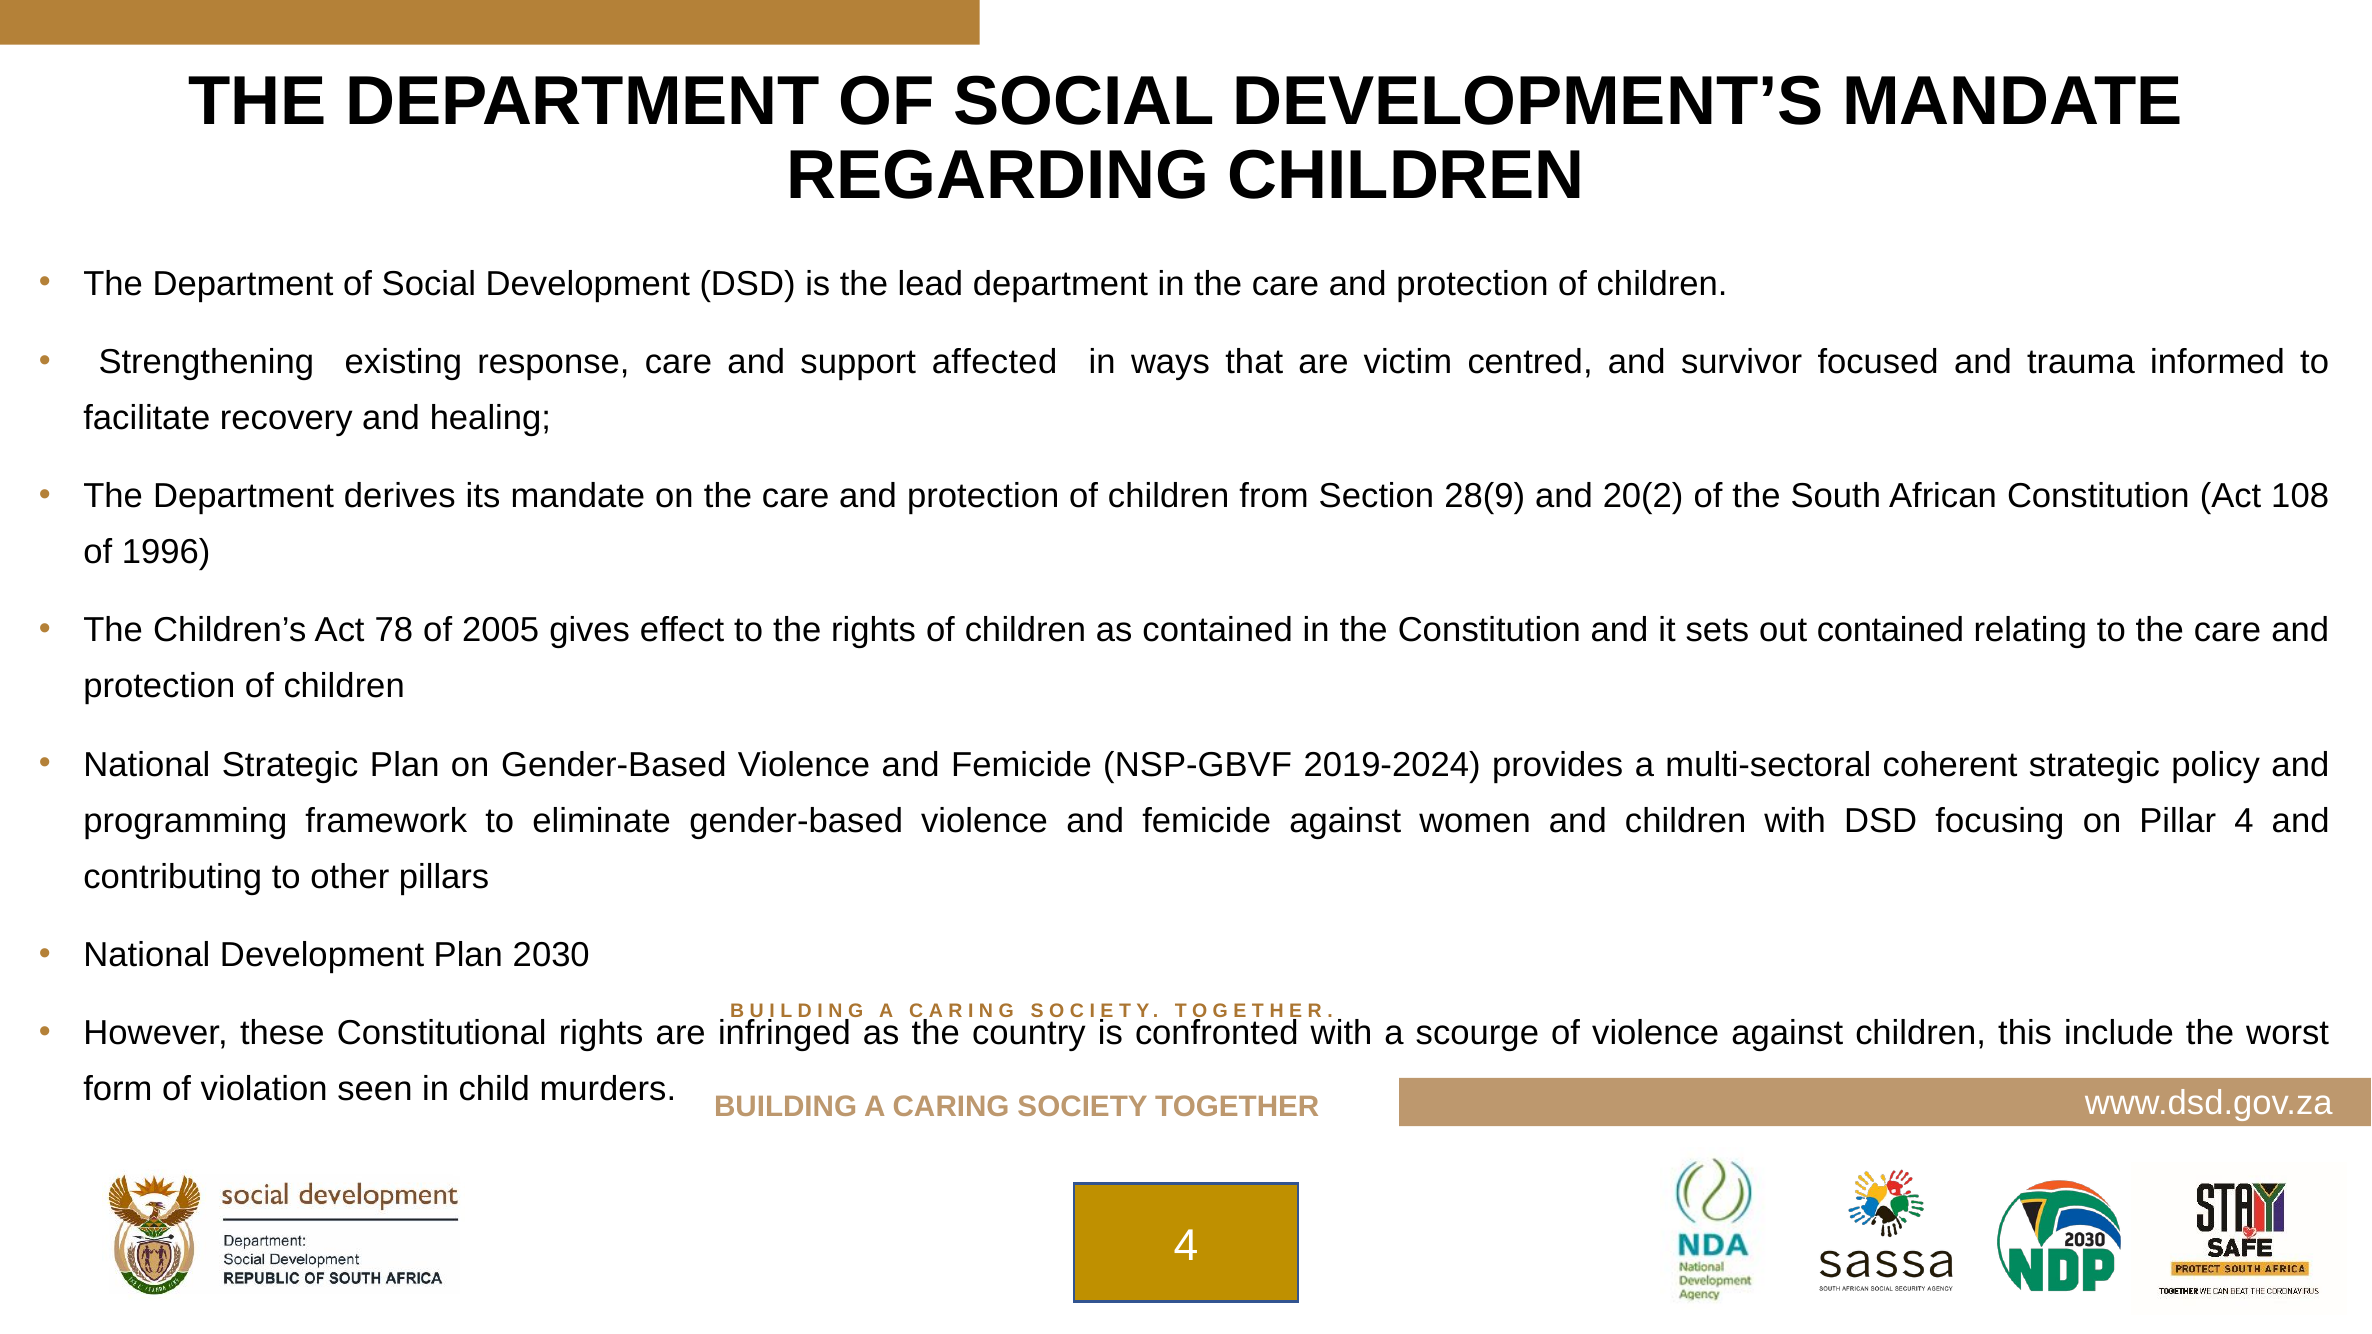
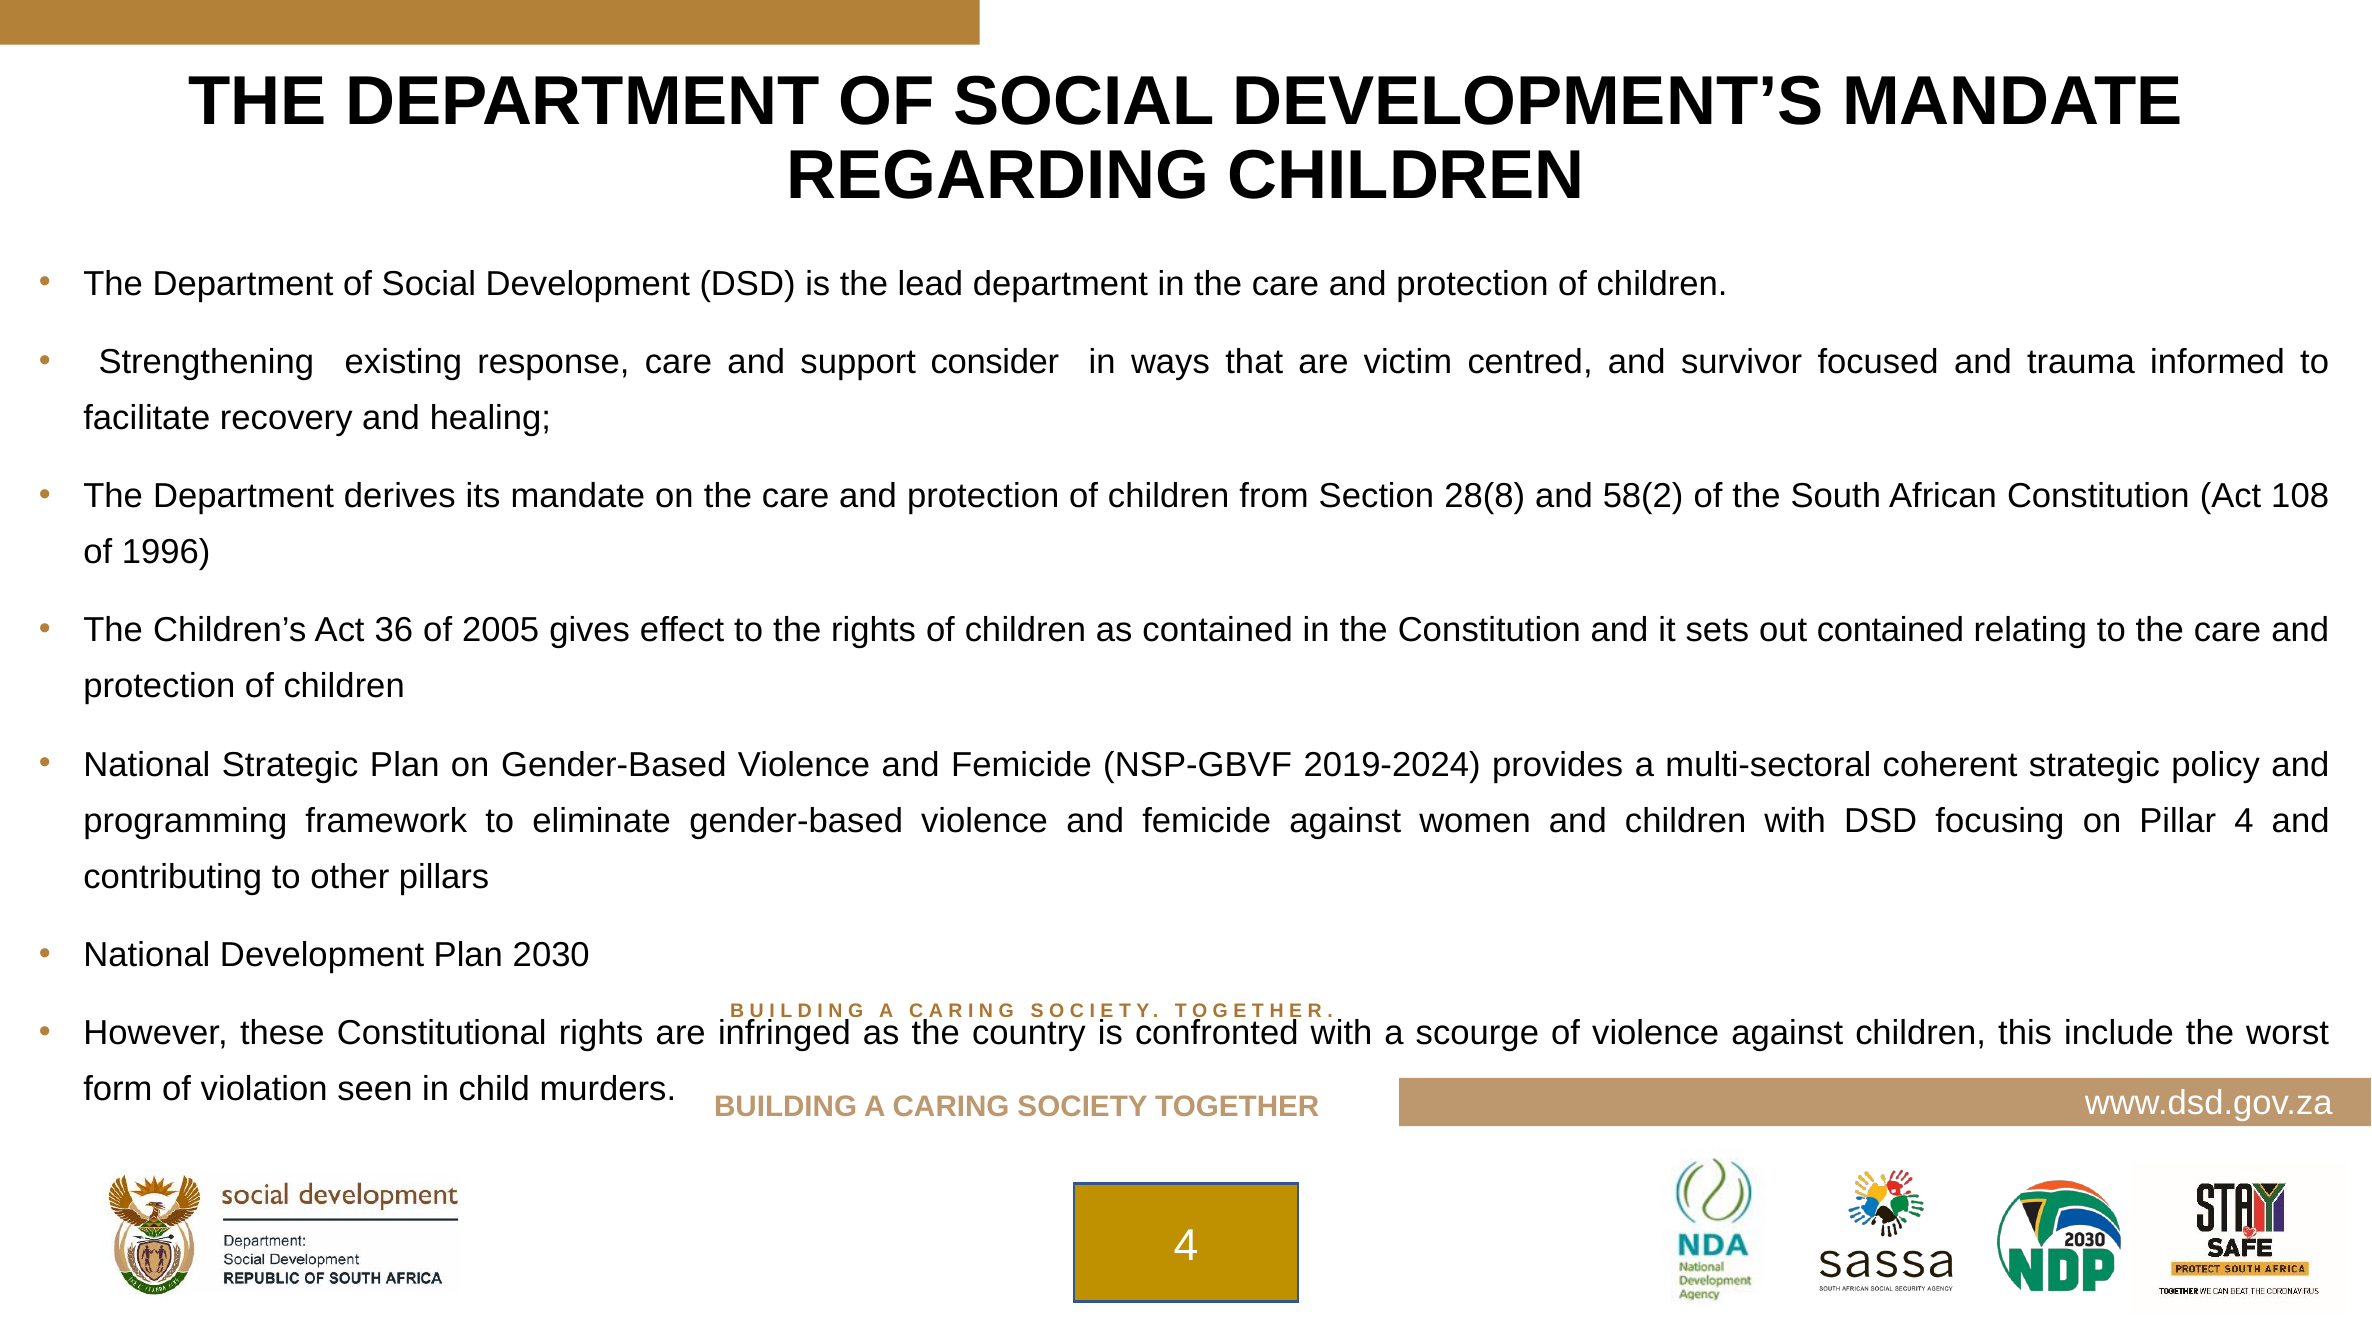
affected: affected -> consider (995, 362)
28(9: 28(9 -> 28(8 (1485, 496)
20(2: 20(2 -> 58(2 (1643, 496)
78: 78 -> 36 (394, 631)
